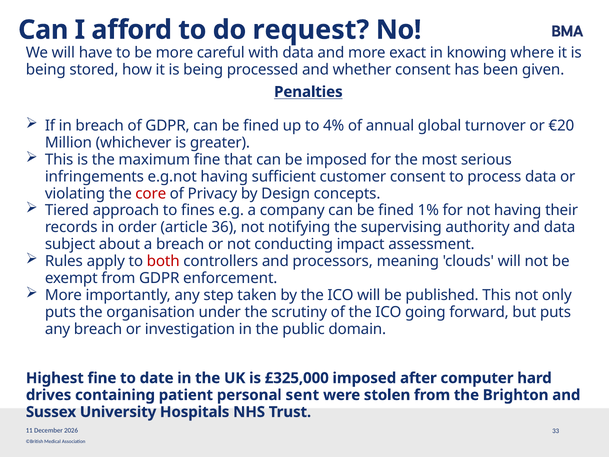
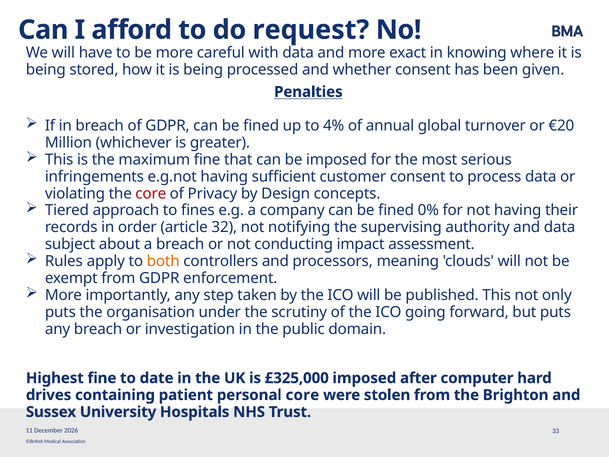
1%: 1% -> 0% (428, 210)
36: 36 -> 32 (224, 227)
both colour: red -> orange (163, 261)
personal sent: sent -> core (302, 395)
